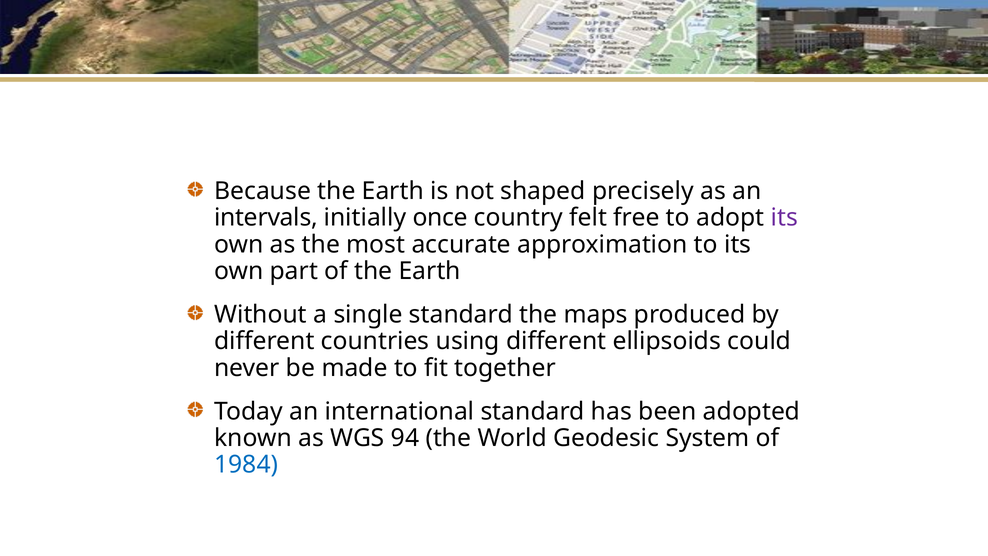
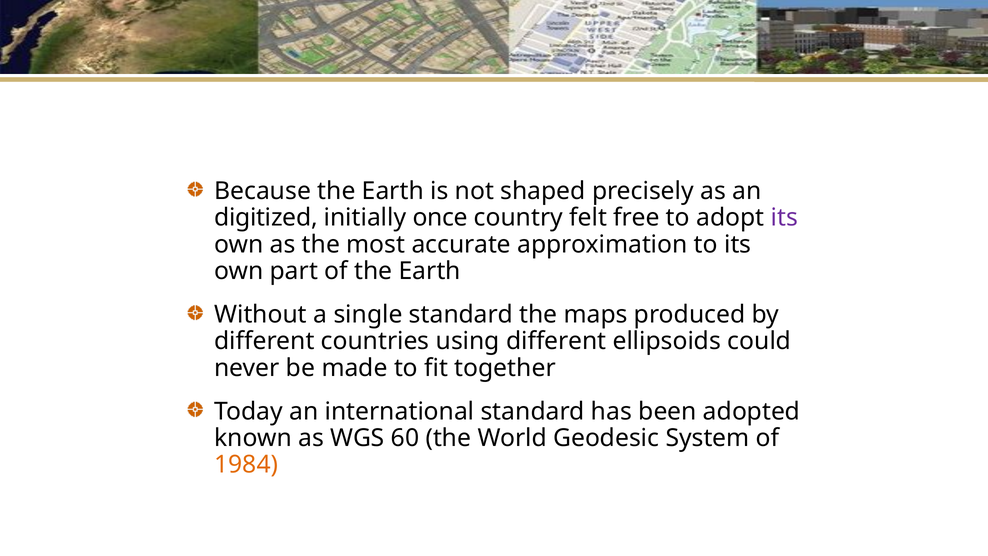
intervals: intervals -> digitized (266, 218)
94: 94 -> 60 (405, 438)
1984 colour: blue -> orange (246, 465)
